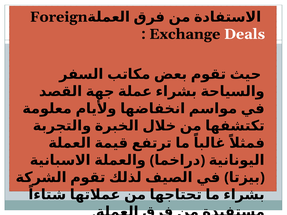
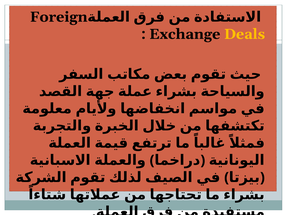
Deals colour: white -> yellow (245, 34)
